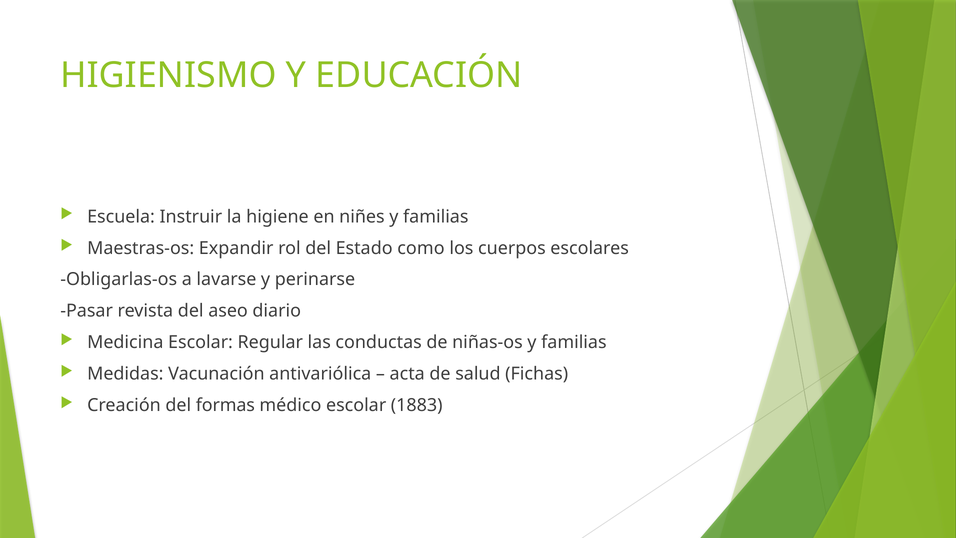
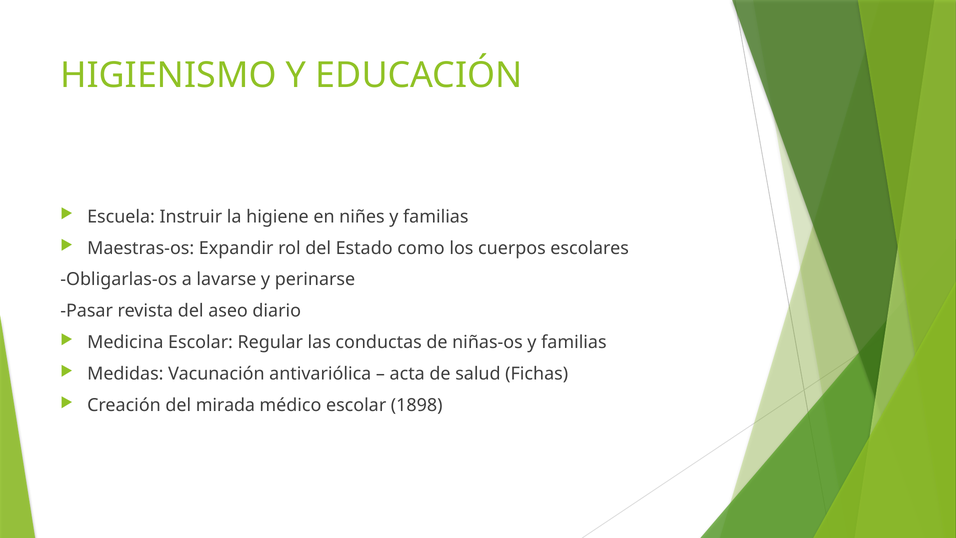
formas: formas -> mirada (225, 405)
1883: 1883 -> 1898 (417, 405)
